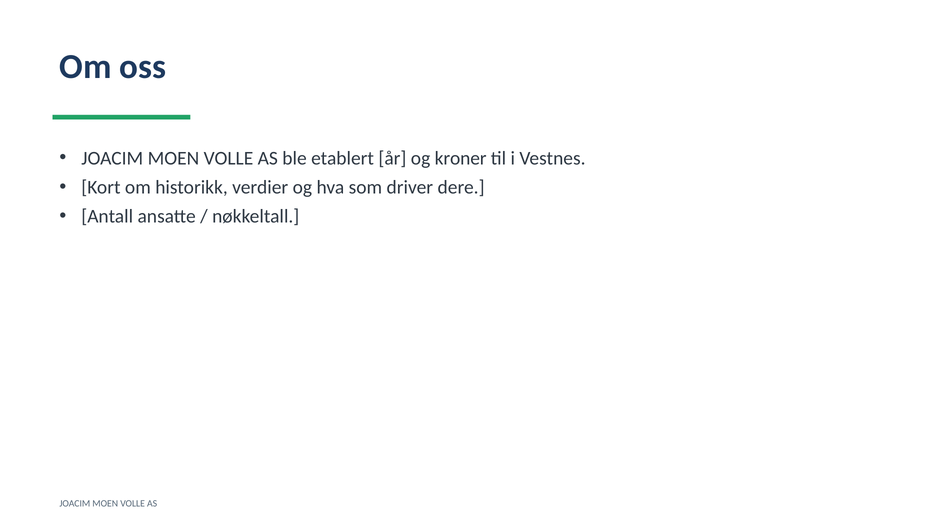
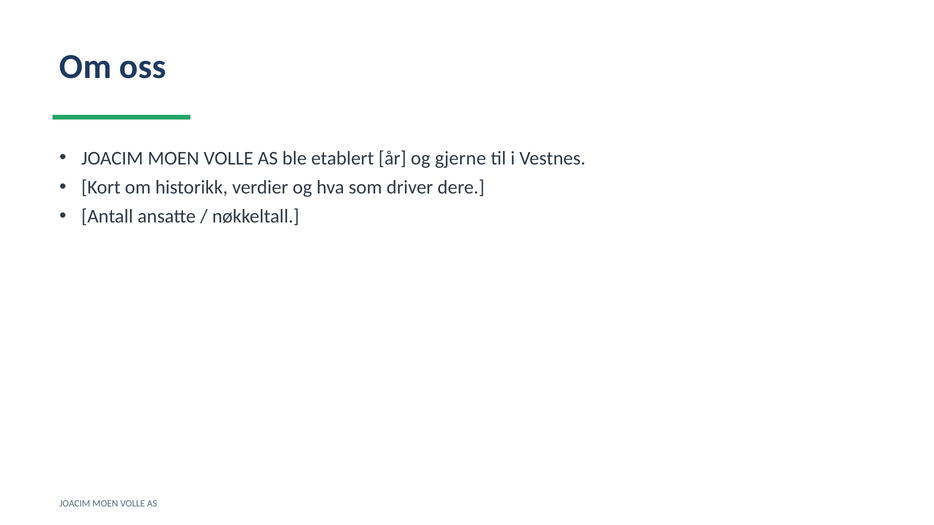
kroner: kroner -> gjerne (460, 158)
